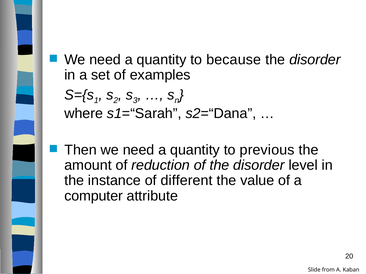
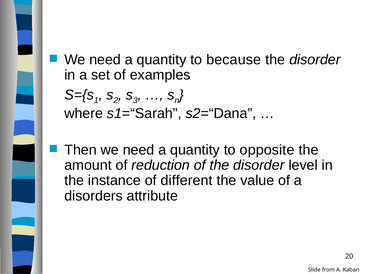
previous: previous -> opposite (267, 150)
computer: computer -> disorders (94, 196)
